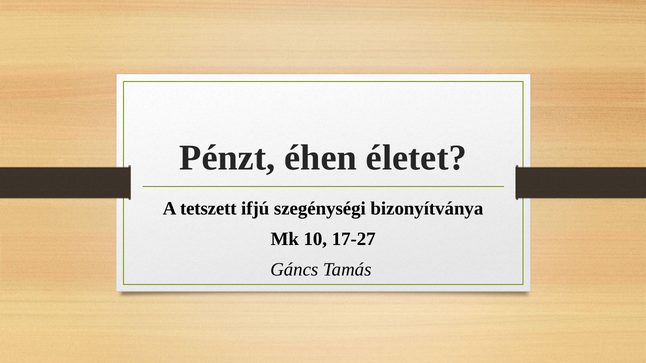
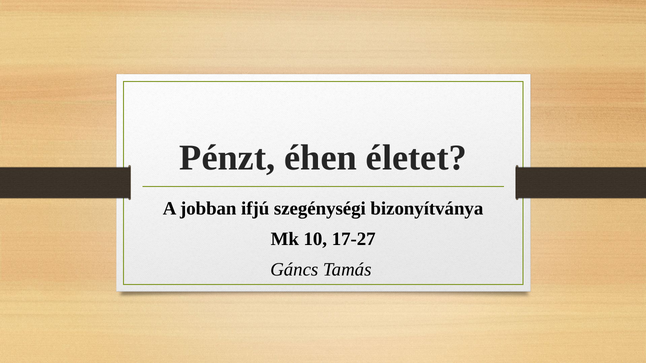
tetszett: tetszett -> jobban (208, 209)
